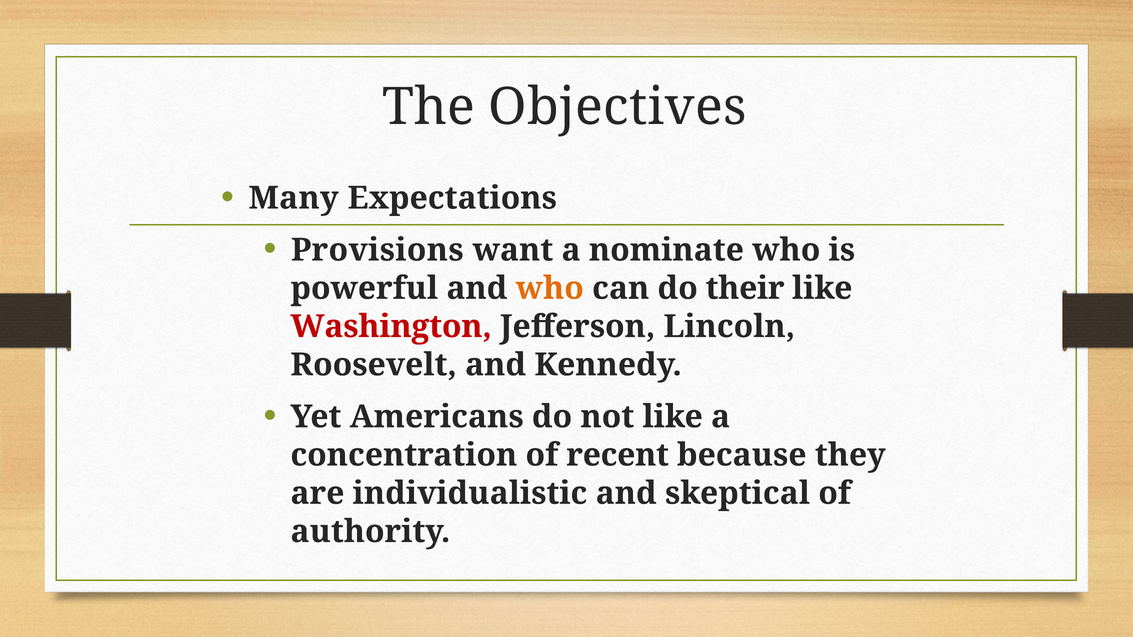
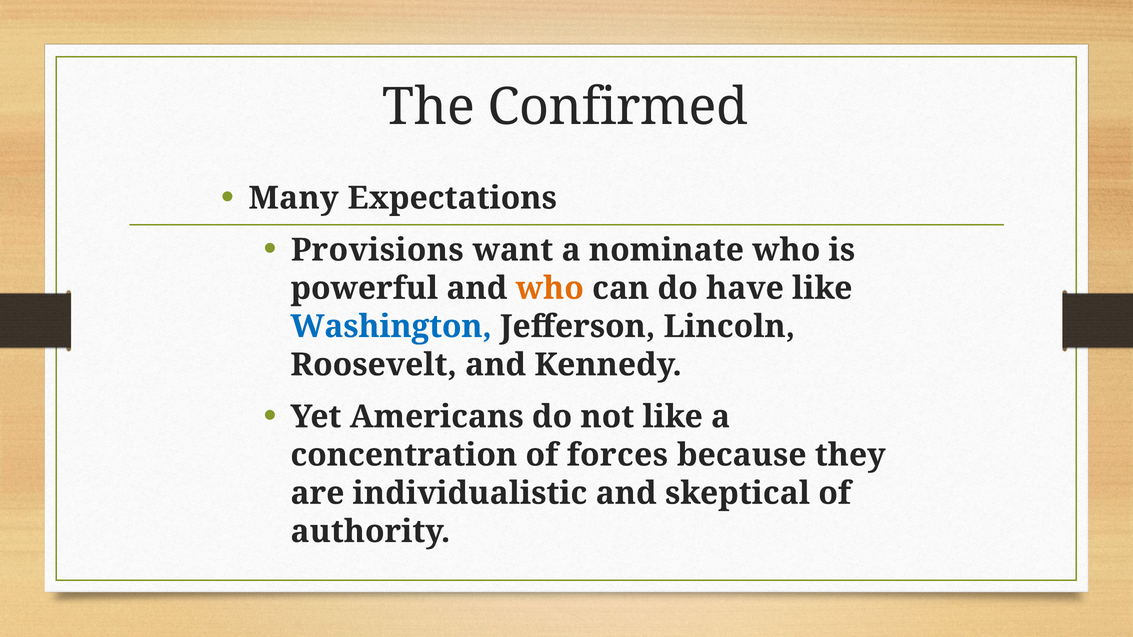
Objectives: Objectives -> Confirmed (618, 107)
their: their -> have (745, 288)
Washington colour: red -> blue (391, 327)
recent: recent -> forces (617, 455)
